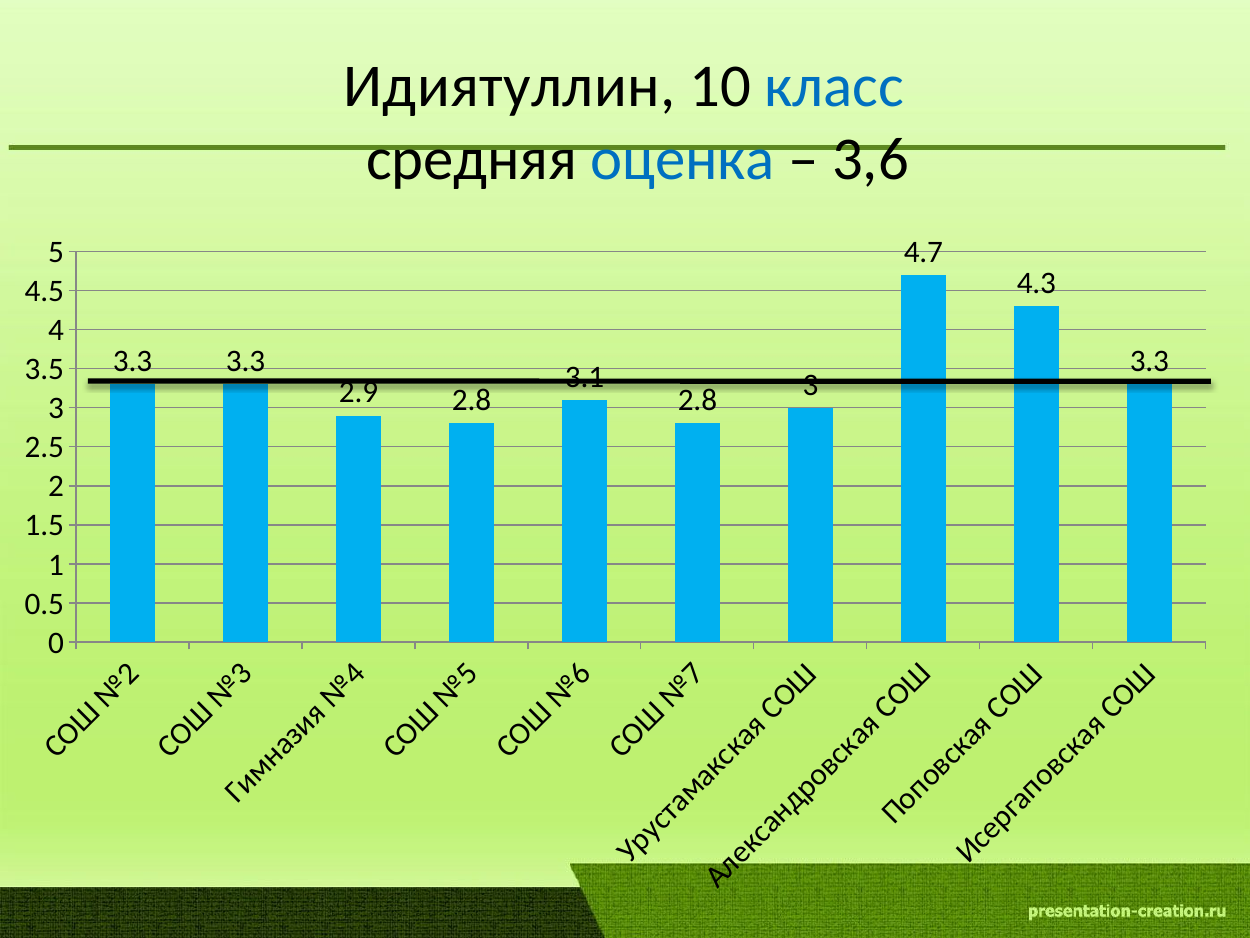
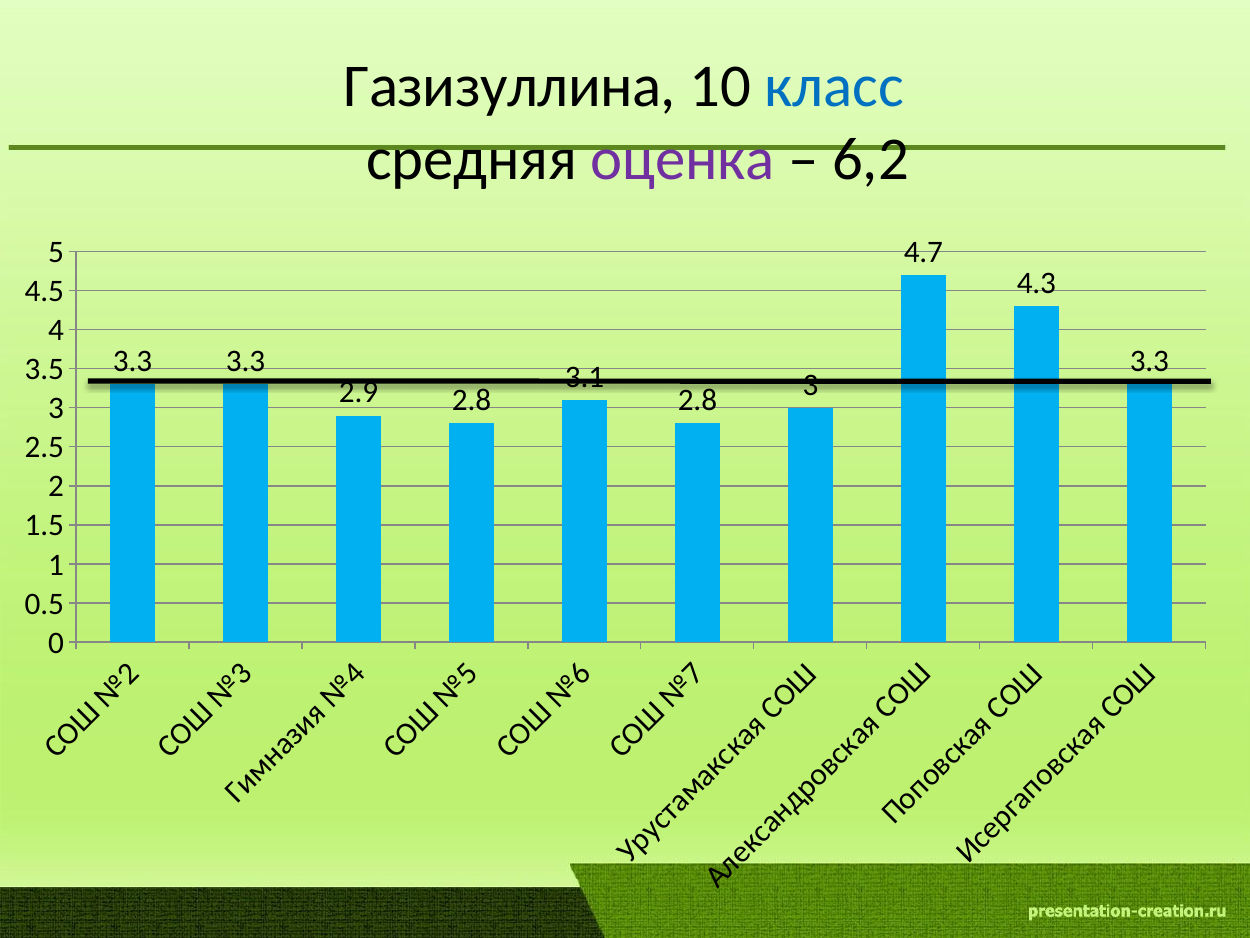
Идиятуллин: Идиятуллин -> Газизуллина (510, 86)
оценка colour: blue -> purple (683, 159)
3,6: 3,6 -> 6,2 (871, 159)
